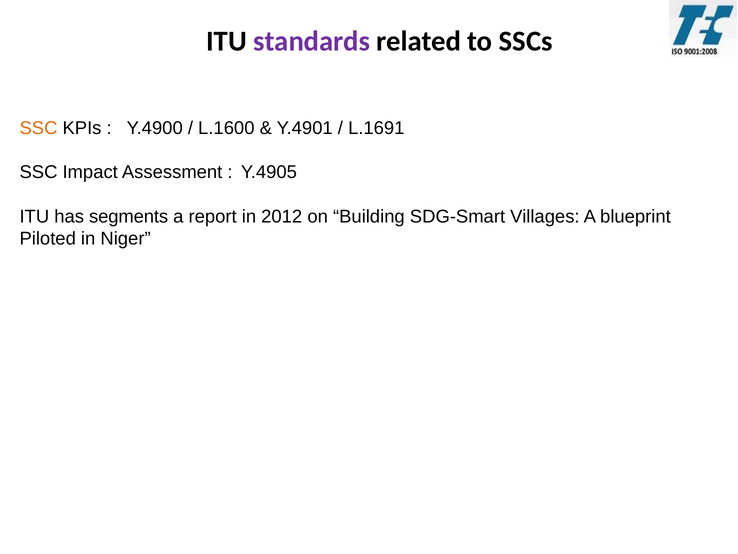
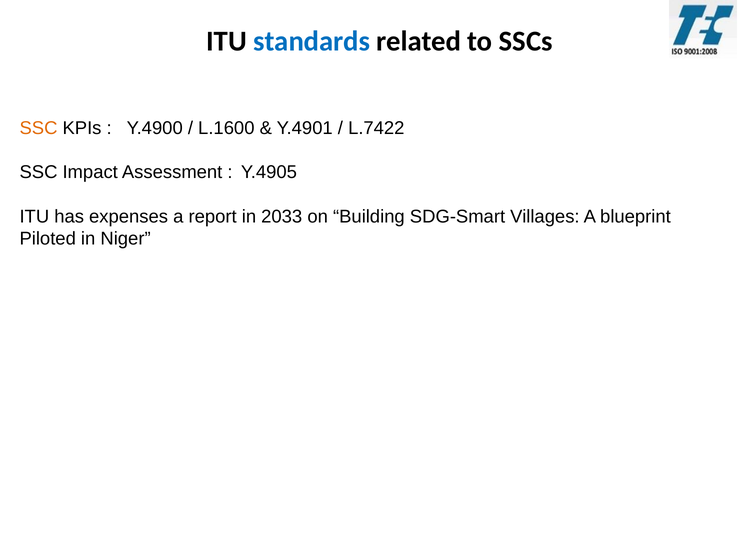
standards colour: purple -> blue (312, 41)
L.1691: L.1691 -> L.7422 (376, 128)
segments: segments -> expenses (129, 216)
2012: 2012 -> 2033 (282, 216)
